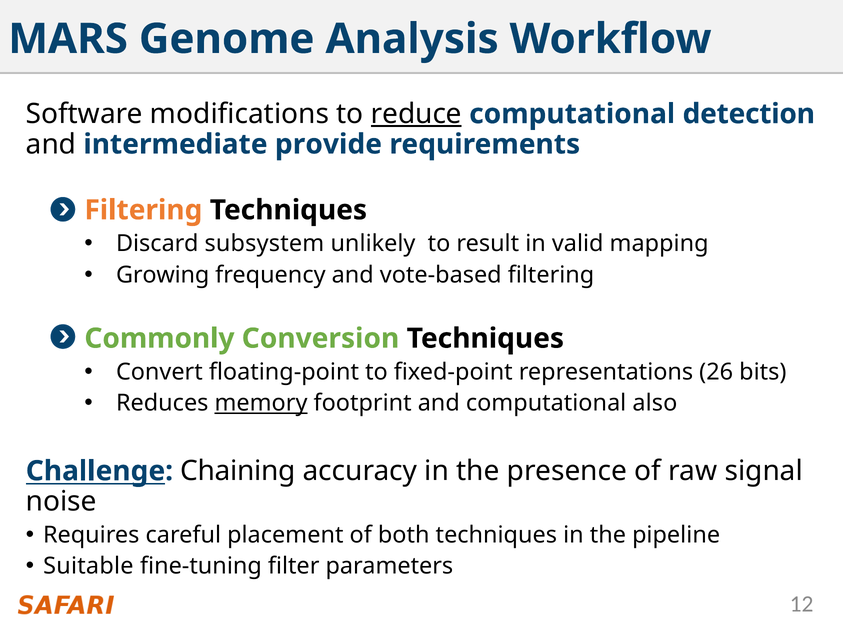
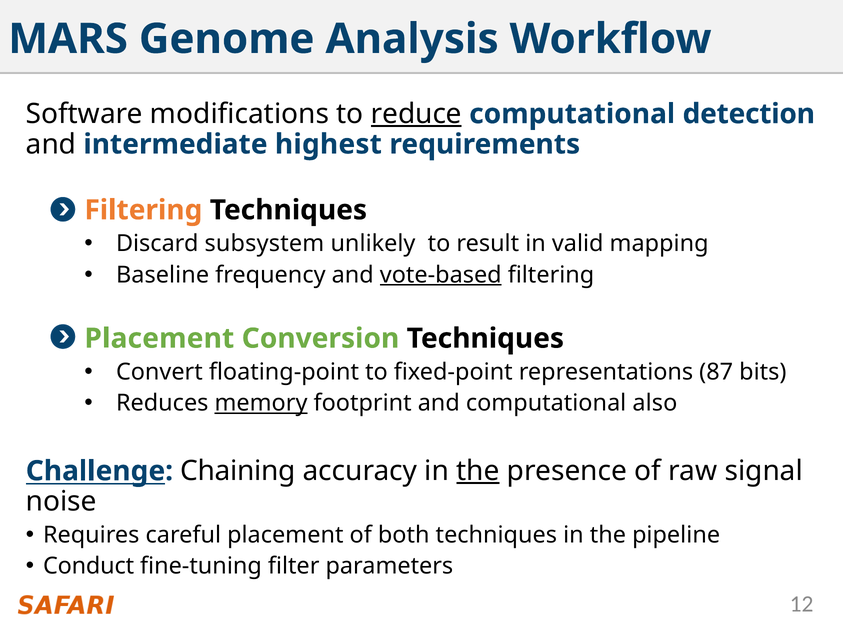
provide: provide -> highest (328, 144)
Growing: Growing -> Baseline (163, 275)
vote-based underline: none -> present (441, 275)
Commonly: Commonly -> Placement (159, 339)
26: 26 -> 87 (716, 372)
the underline: none -> present (478, 471)
Suitable: Suitable -> Conduct (89, 566)
